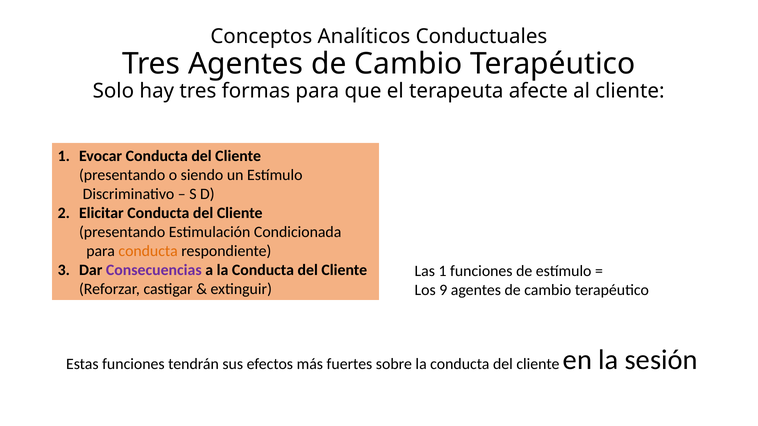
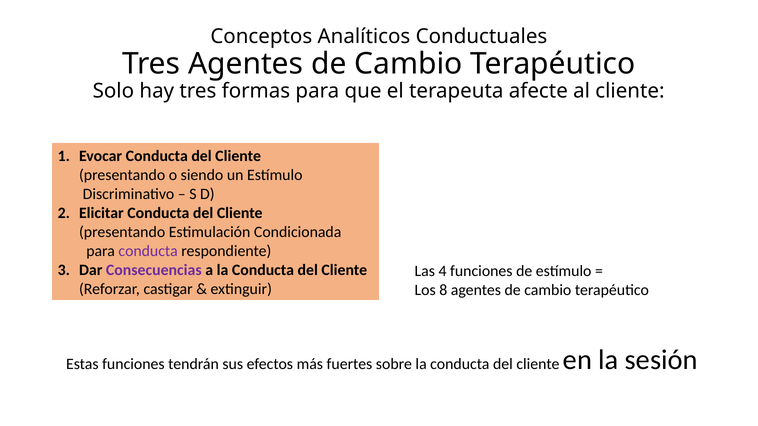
conducta colour: orange -> purple (148, 251)
Las 1: 1 -> 4 (443, 271)
9: 9 -> 8 (443, 290)
